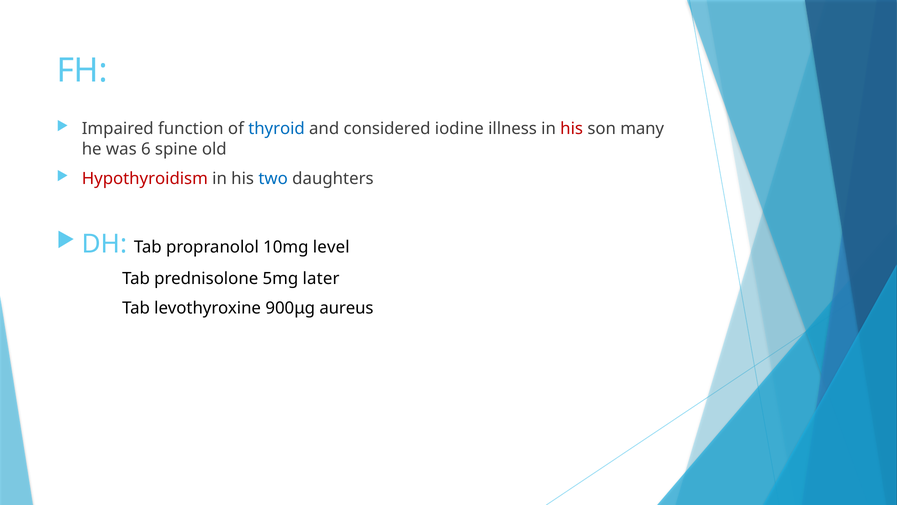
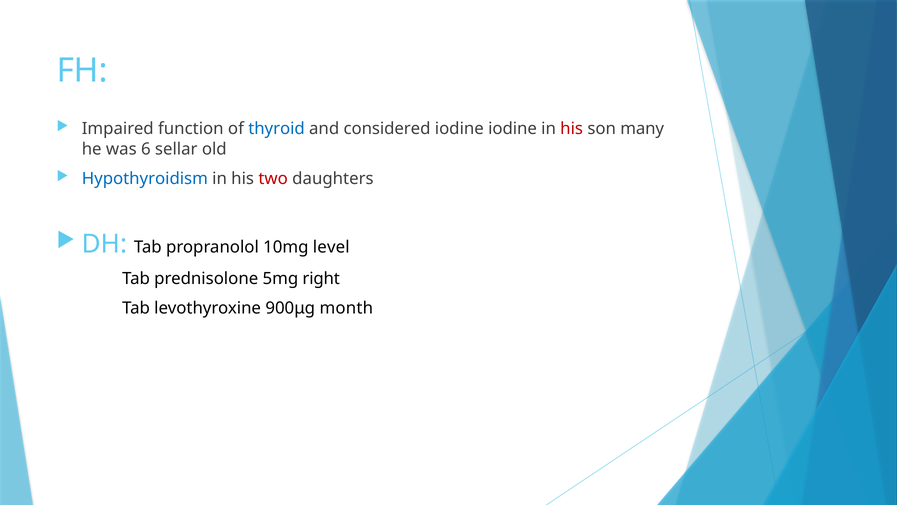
iodine illness: illness -> iodine (513, 129)
spine: spine -> sellar (176, 149)
Hypothyroidism colour: red -> blue (145, 179)
two colour: blue -> red (273, 179)
later: later -> right (321, 278)
aureus: aureus -> month (346, 308)
